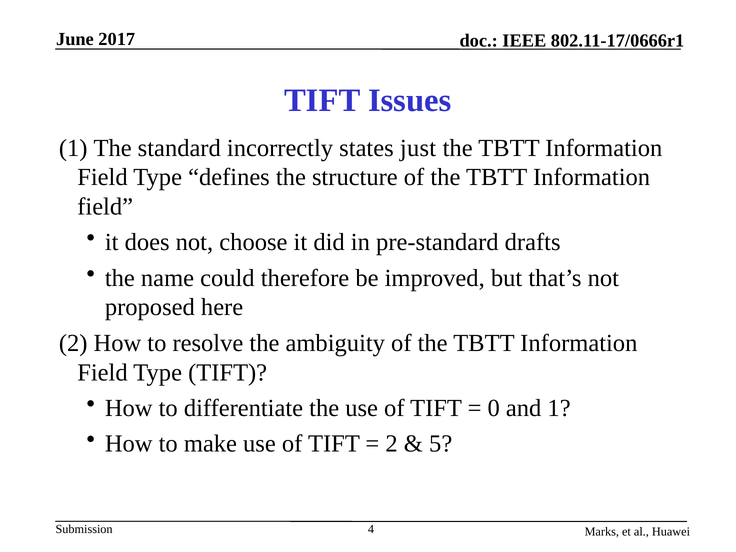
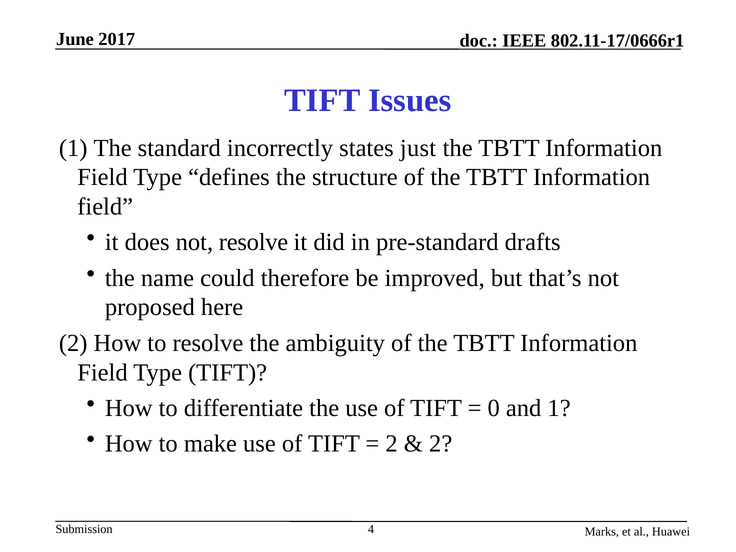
not choose: choose -> resolve (254, 242)
5: 5 -> 2 (441, 444)
